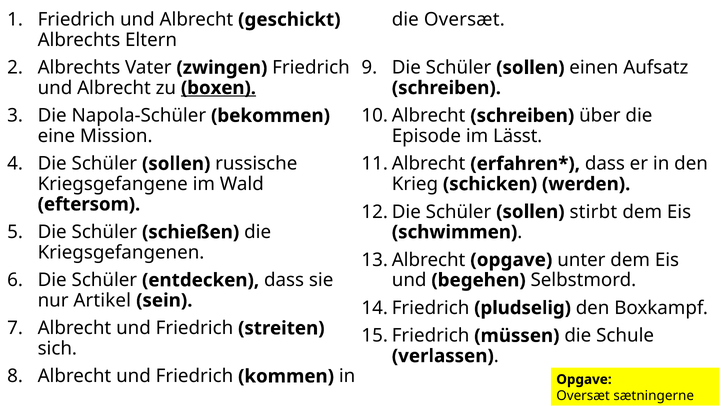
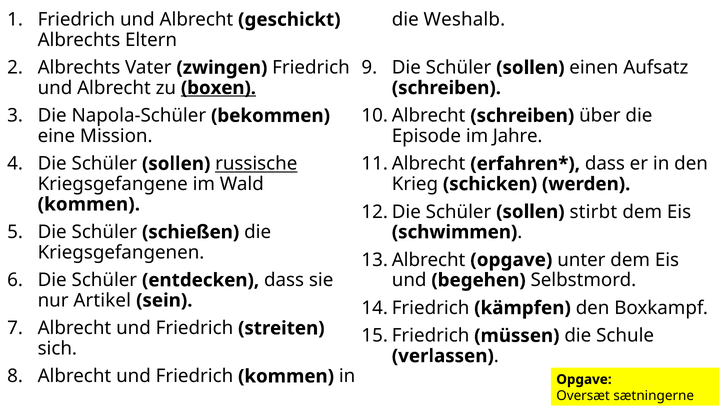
die Oversæt: Oversæt -> Weshalb (464, 20)
Lässt: Lässt -> Jahre (518, 136)
russische underline: none -> present (256, 164)
eftersom: eftersom -> kommen (89, 204)
pludselig: pludselig -> kämpfen (523, 308)
